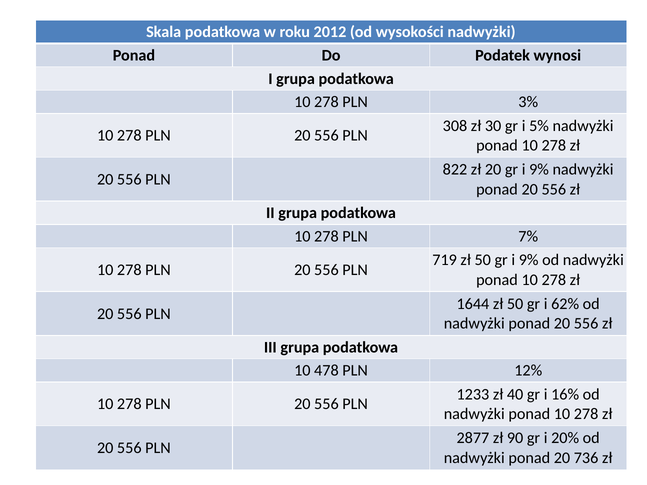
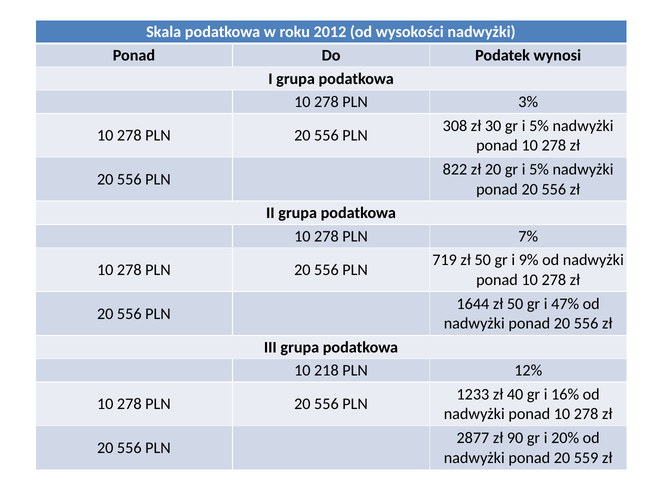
20 gr i 9%: 9% -> 5% (539, 170)
62%: 62% -> 47% (565, 304)
478: 478 -> 218 (326, 371)
736: 736 -> 559 (586, 458)
